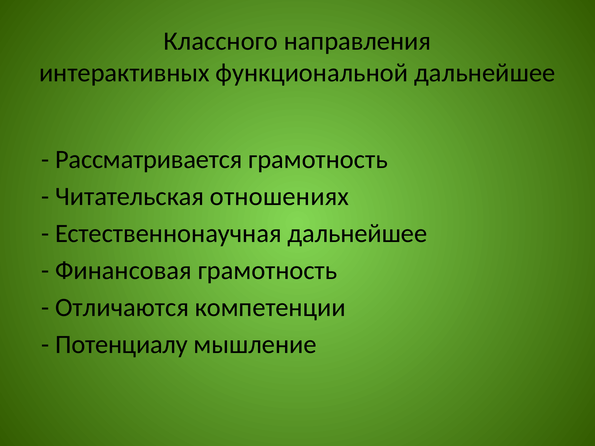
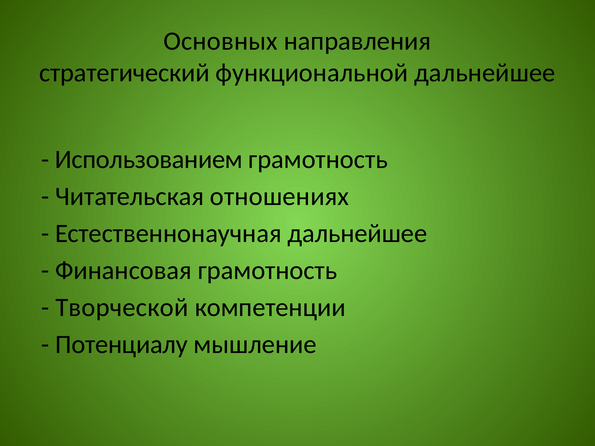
Классного: Классного -> Основных (221, 41)
интерактивных: интерактивных -> стратегический (124, 73)
Рассматривается: Рассматривается -> Использованием (149, 159)
Отличаются: Отличаются -> Творческой (122, 308)
